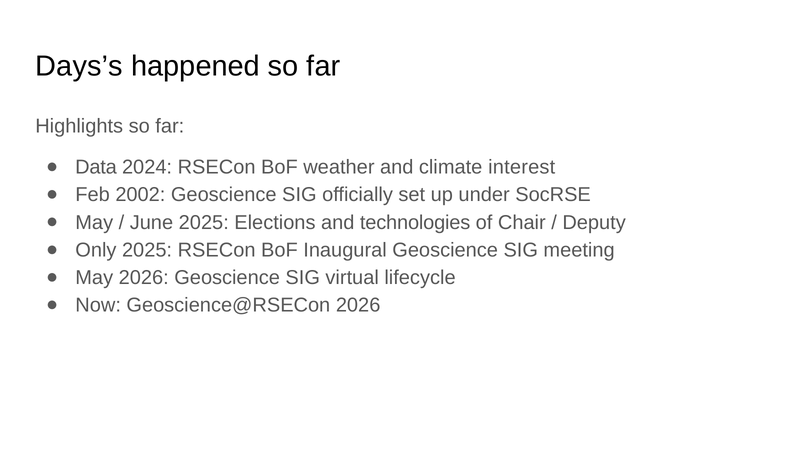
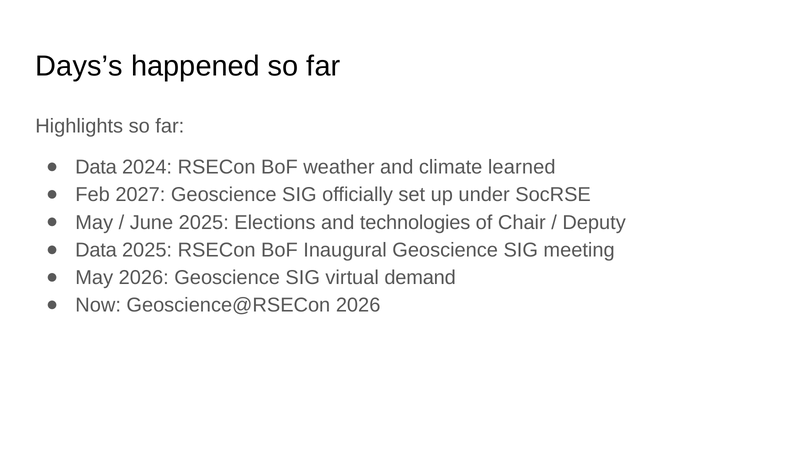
interest: interest -> learned (522, 167)
2002: 2002 -> 2027 (140, 195)
Only: Only -> Data (96, 250)
lifecycle: lifecycle -> demand (420, 277)
